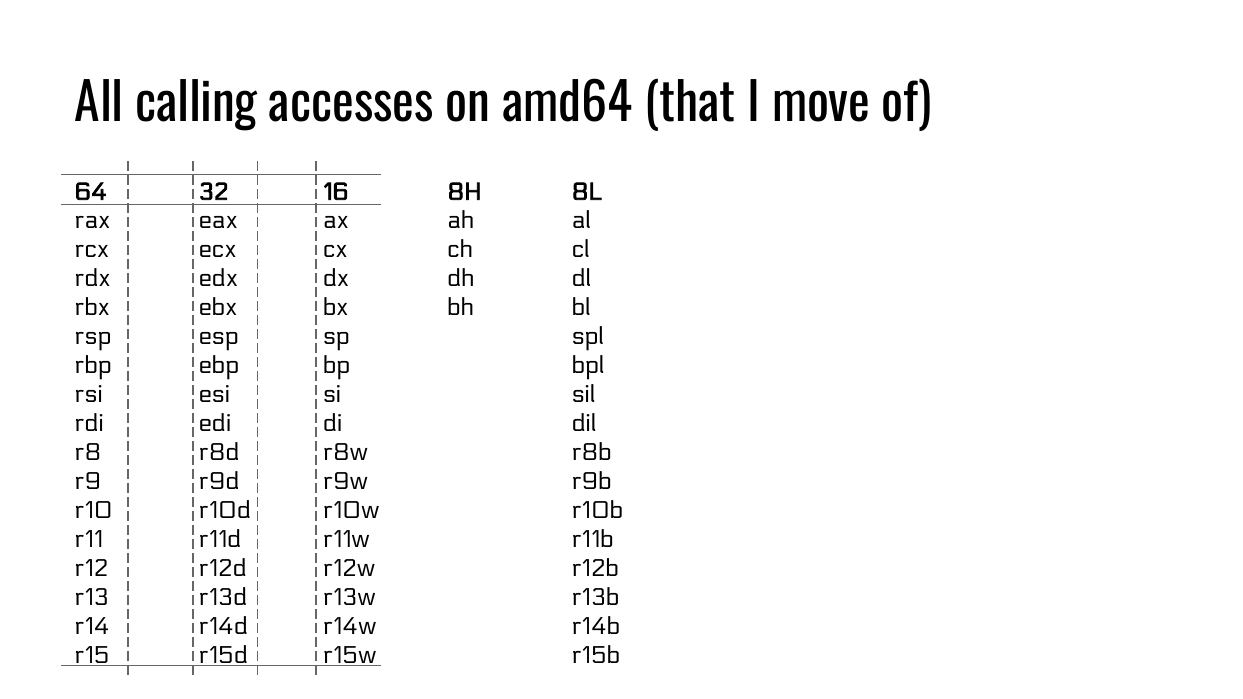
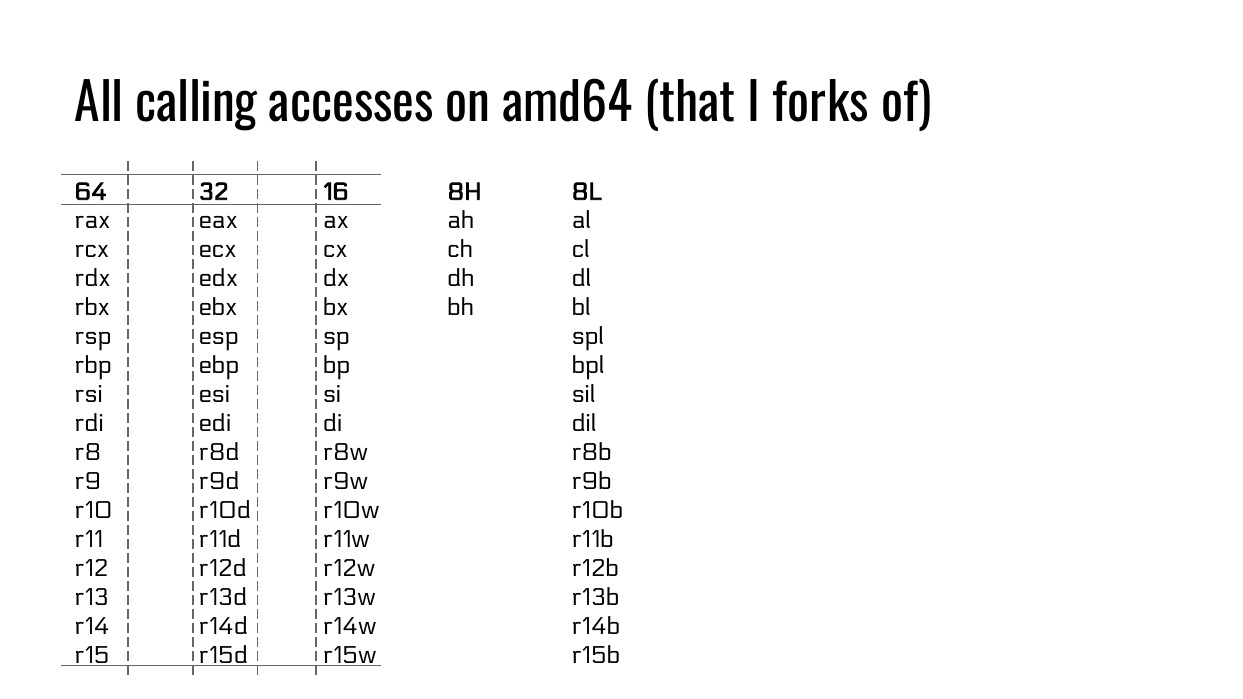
move: move -> forks (821, 105)
